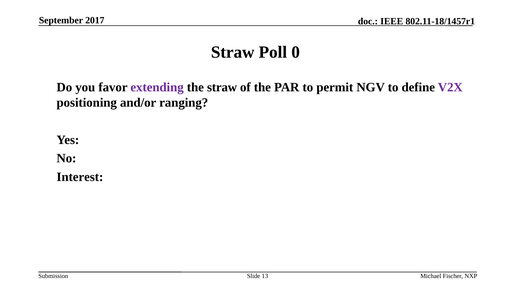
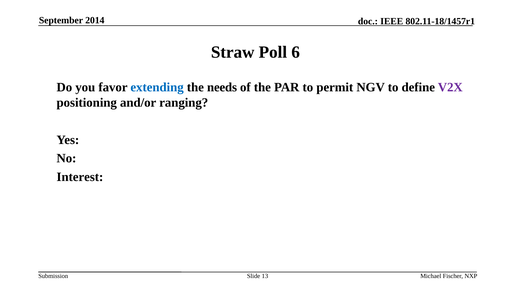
2017: 2017 -> 2014 (95, 20)
0: 0 -> 6 (296, 52)
extending colour: purple -> blue (157, 87)
the straw: straw -> needs (222, 87)
